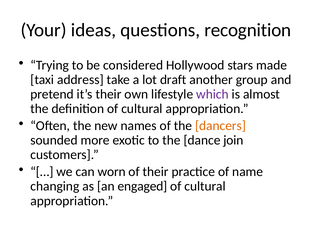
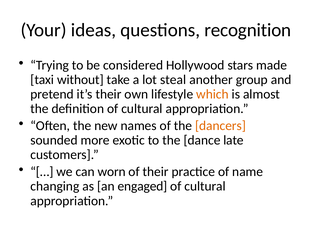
address: address -> without (80, 80)
draft: draft -> steal (173, 80)
which colour: purple -> orange (212, 94)
join: join -> late (233, 140)
